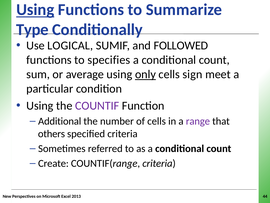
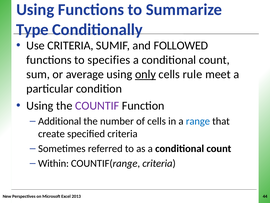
Using underline: present -> none (35, 10)
Use LOGICAL: LOGICAL -> CRITERIA (70, 45)
sign: sign -> rule (192, 74)
range colour: purple -> blue (198, 121)
others: others -> create (51, 134)
Create: Create -> Within (53, 163)
